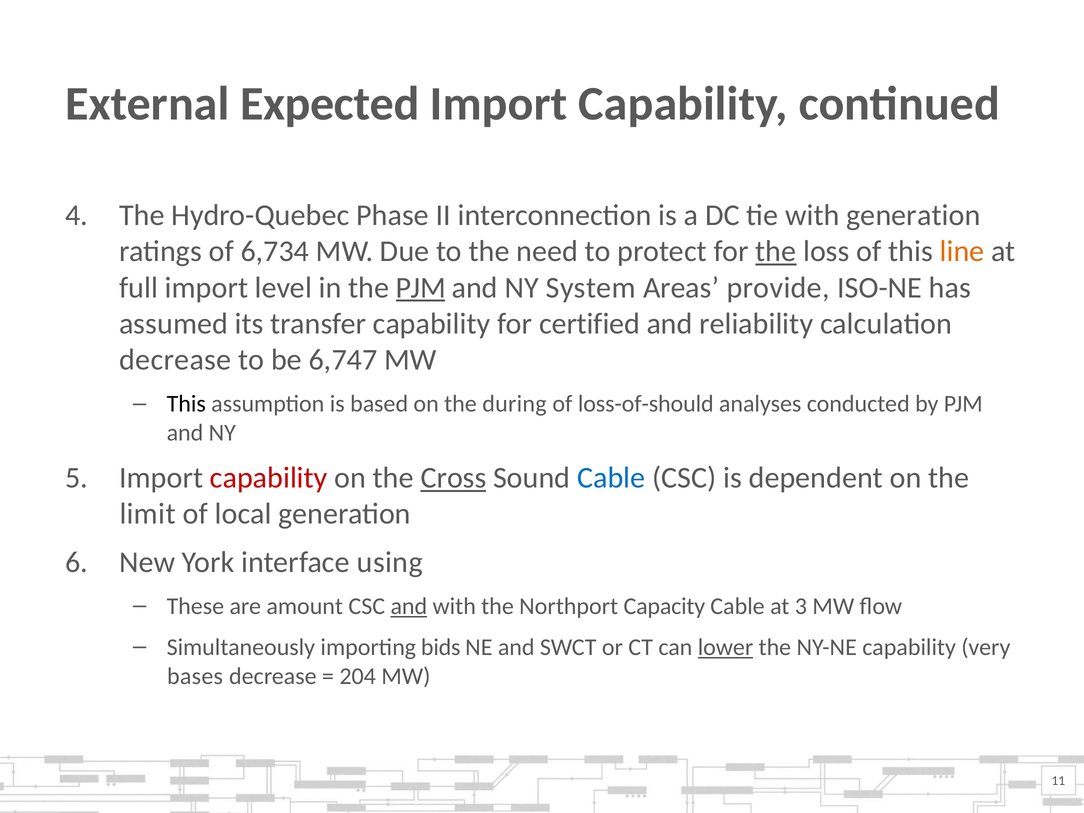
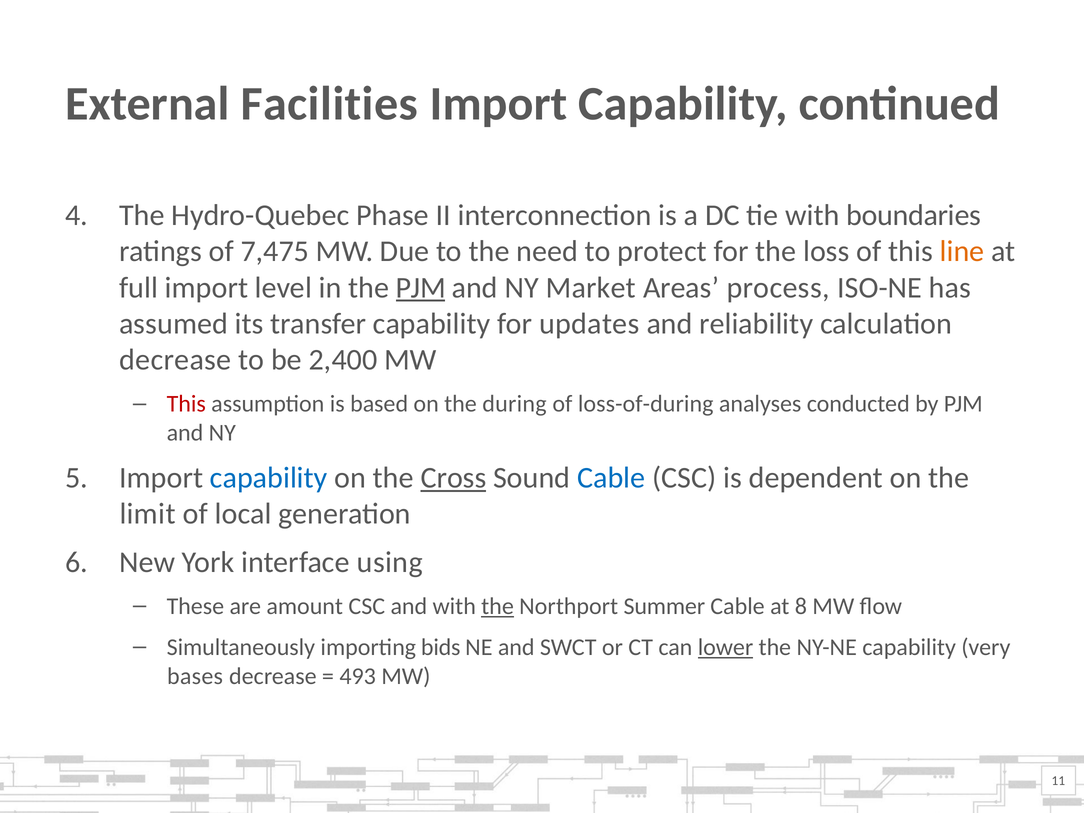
Expected: Expected -> Facilities (329, 104)
with generation: generation -> boundaries (914, 215)
6,734: 6,734 -> 7,475 (275, 251)
the underline: present -> none (776, 251)
System: System -> Market (591, 288)
provide: provide -> process (778, 288)
certified: certified -> updates (589, 324)
6,747: 6,747 -> 2,400 (343, 360)
This colour: black -> red (186, 404)
loss-of-should: loss-of-should -> loss-of-during (646, 404)
capability colour: red -> blue (269, 478)
and underline: present -> none (409, 606)
the underline: none -> present (498, 606)
Capacity: Capacity -> Summer (664, 606)
3: 3 -> 8 (801, 606)
204: 204 -> 493 (358, 676)
